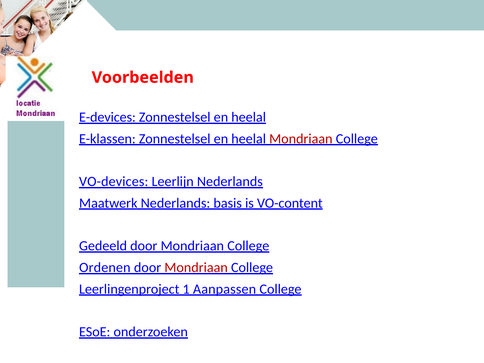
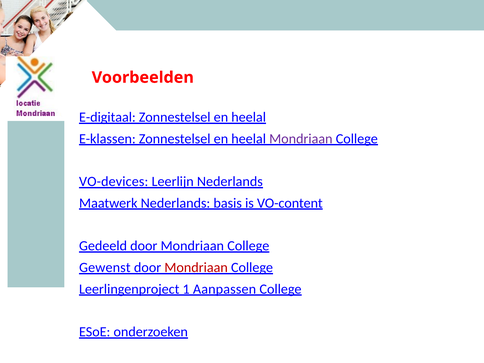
E-devices: E-devices -> E-digitaal (107, 117)
Mondriaan colour: red -> purple (301, 139)
Ordenen: Ordenen -> Gewenst (105, 267)
